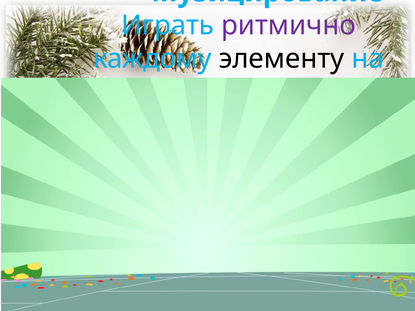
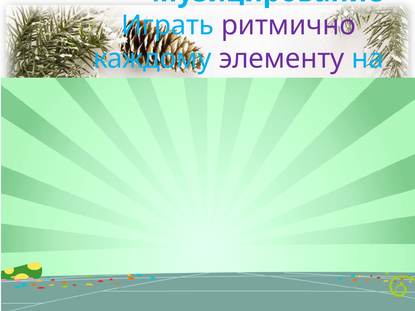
элементу colour: black -> purple (282, 59)
